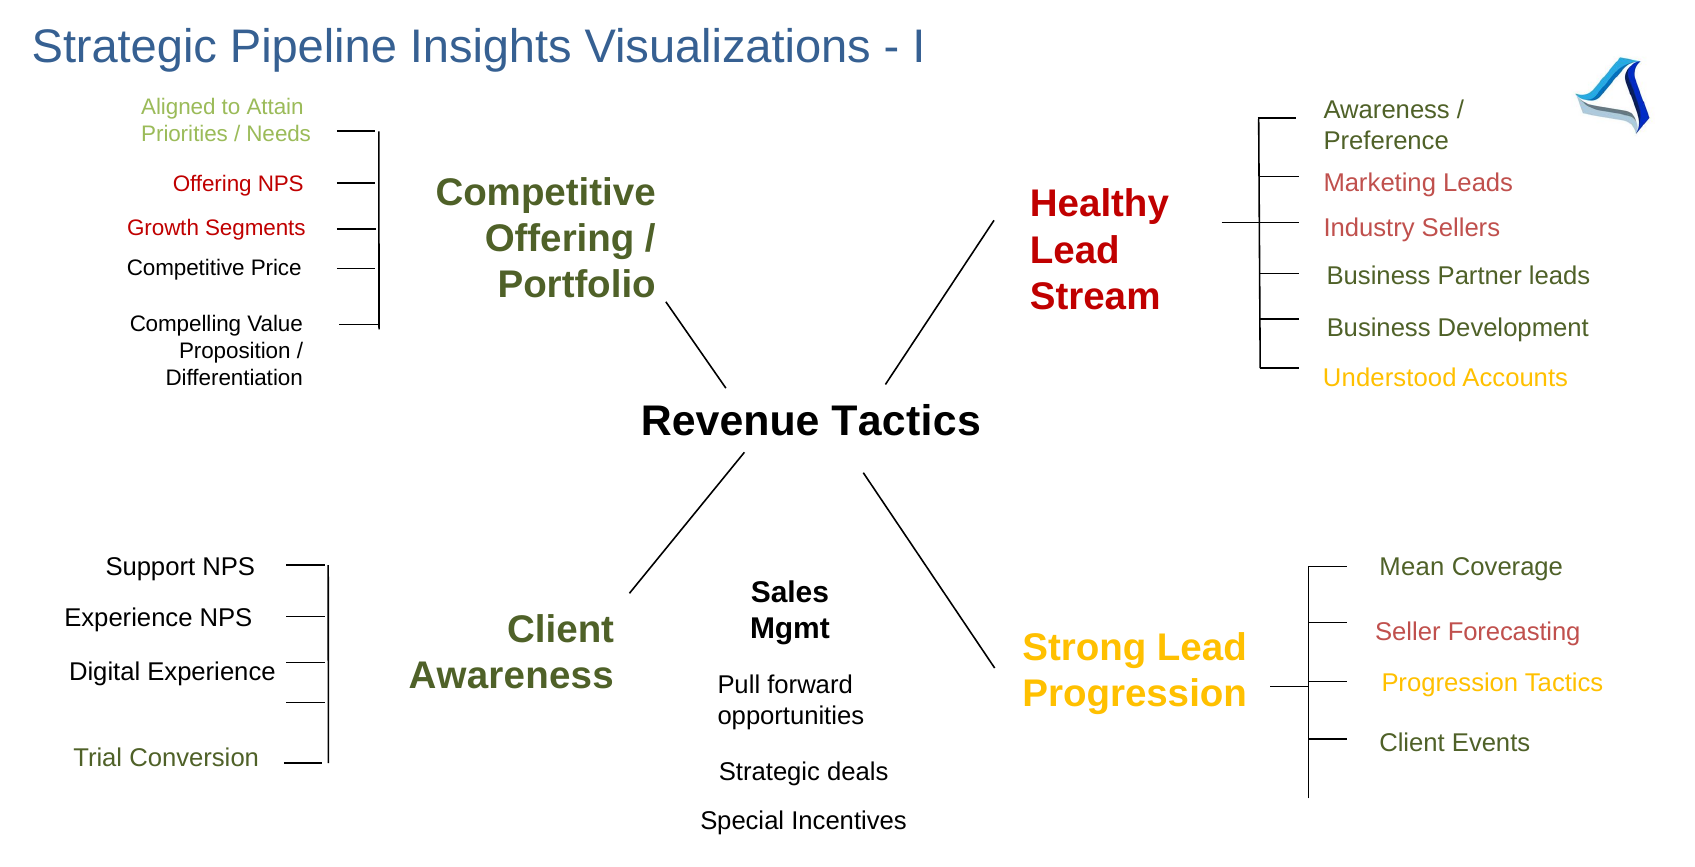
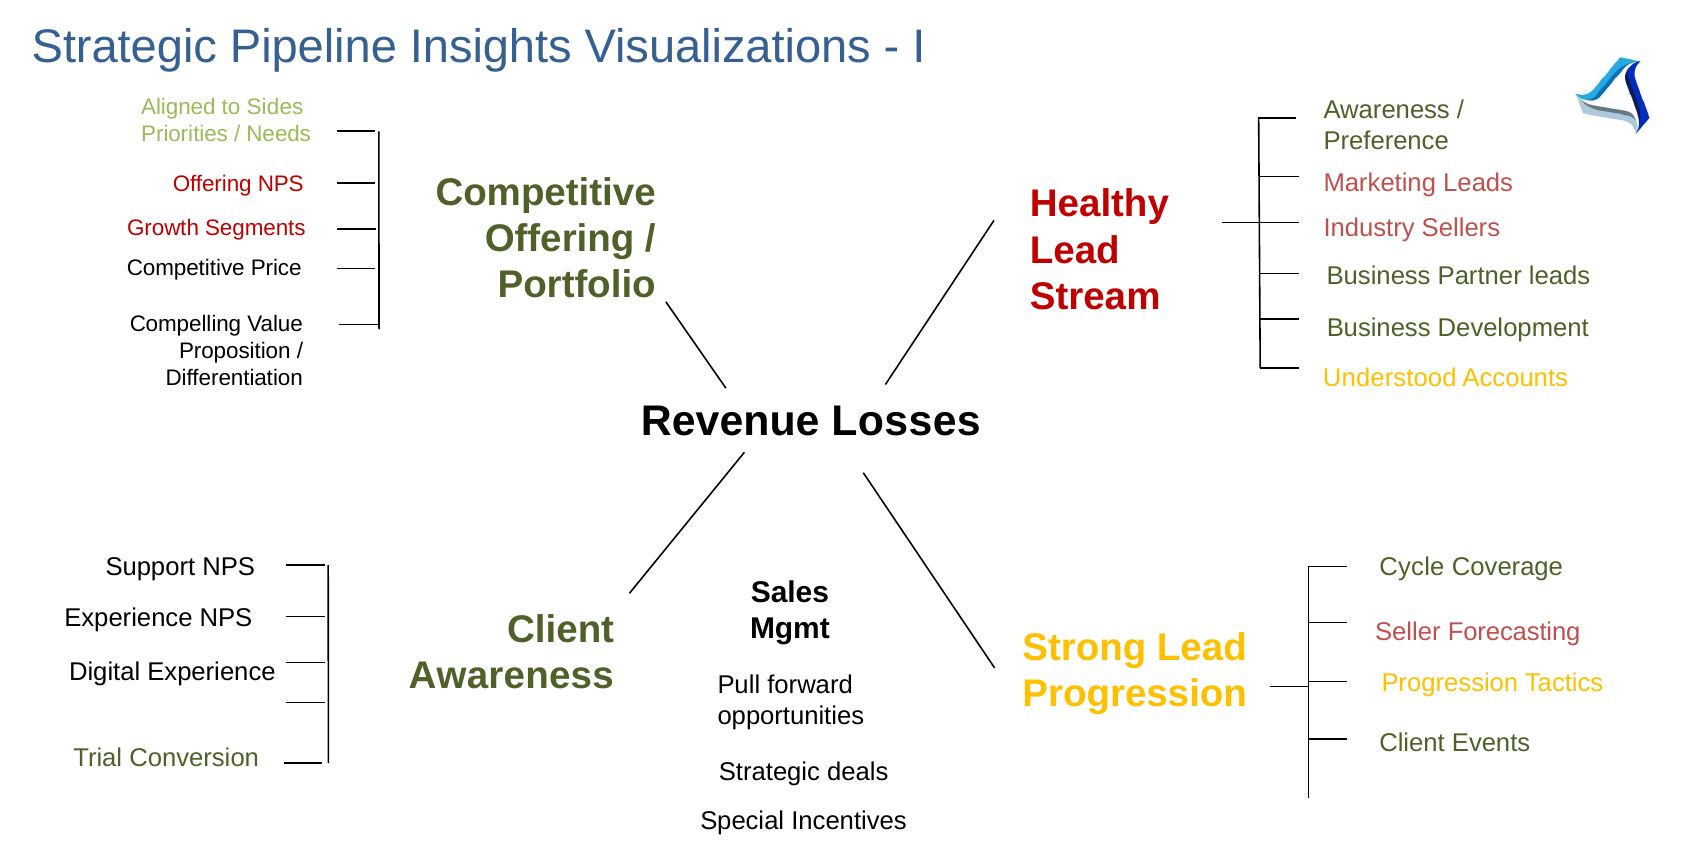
Attain: Attain -> Sides (275, 107)
Revenue Tactics: Tactics -> Losses (906, 421)
Mean: Mean -> Cycle (1412, 567)
